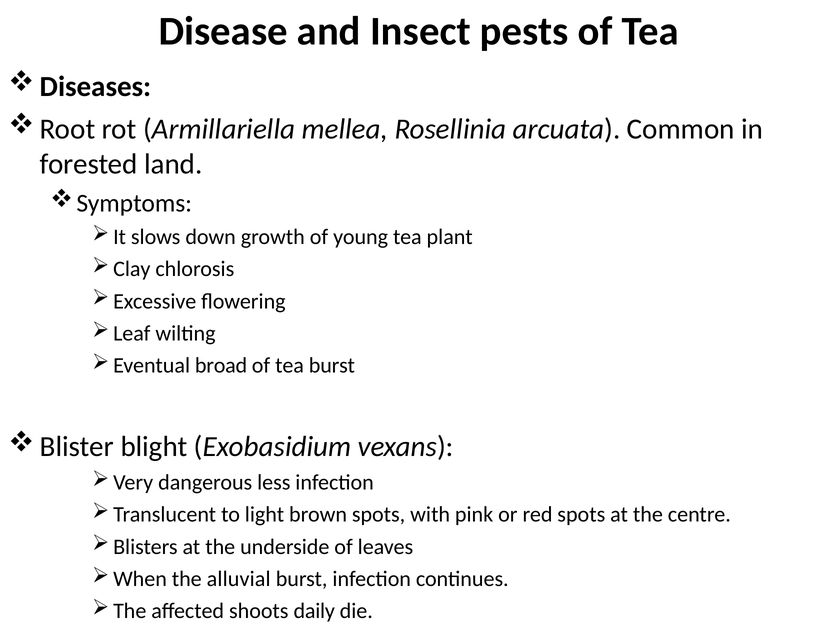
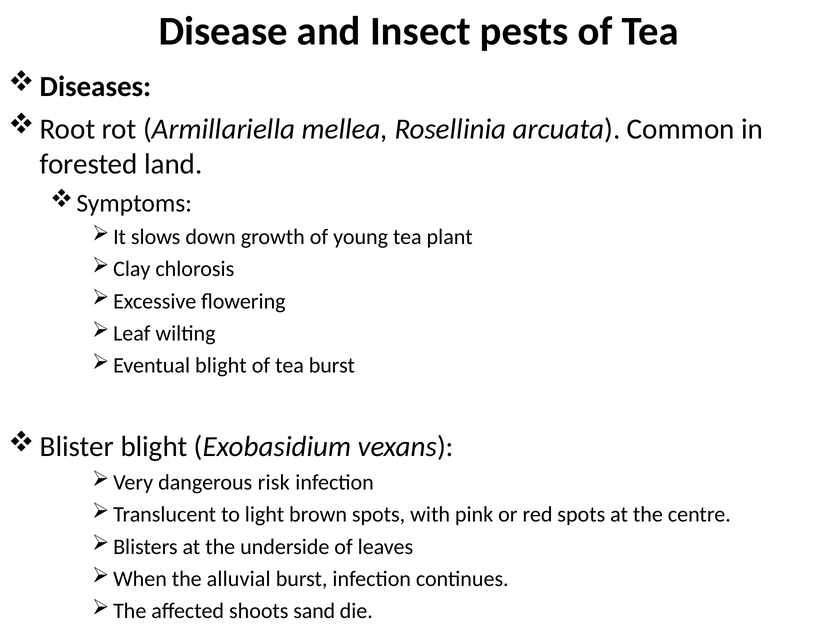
Eventual broad: broad -> blight (221, 365)
less: less -> risk (274, 482)
daily: daily -> sand (314, 610)
